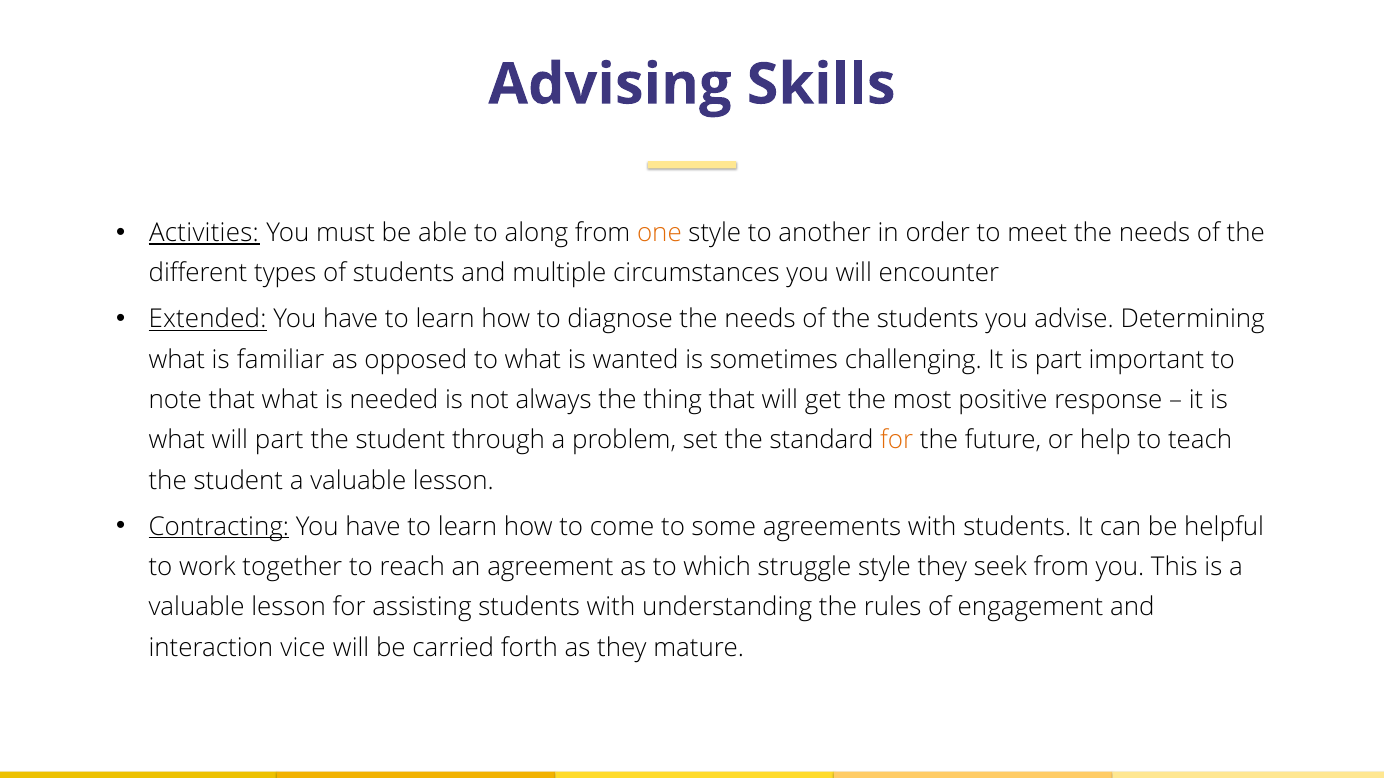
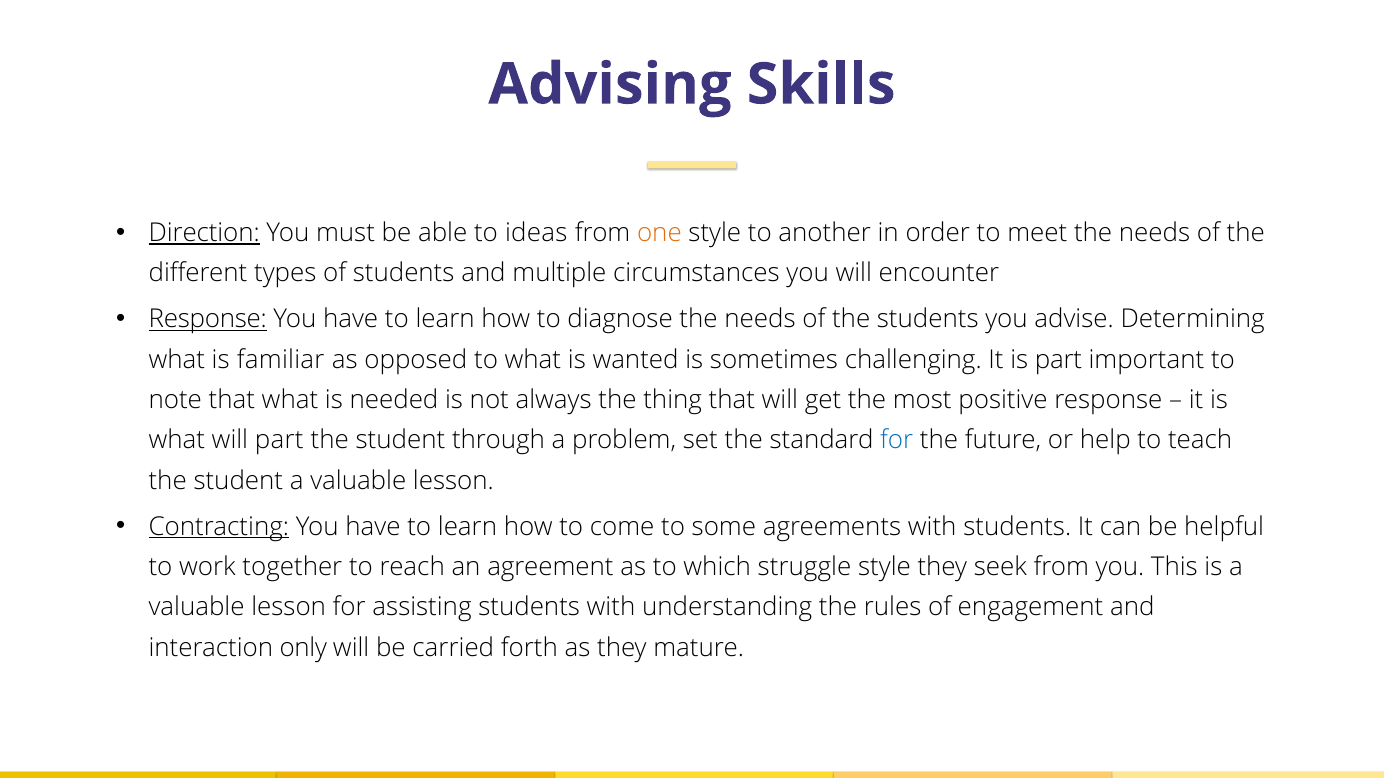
Activities: Activities -> Direction (204, 233)
along: along -> ideas (536, 233)
Extended: Extended -> Response (208, 319)
for colour: orange -> blue (897, 441)
vice: vice -> only (303, 648)
